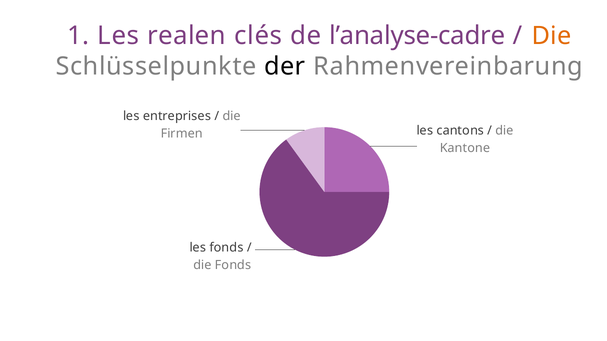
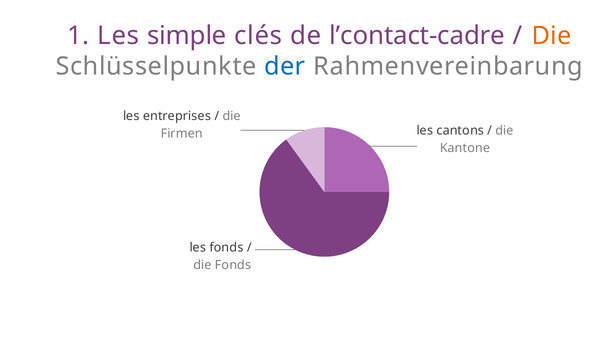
realen: realen -> simple (187, 36)
l’analyse-cadre: l’analyse-cadre -> l’contact-cadre (417, 36)
der colour: black -> blue (285, 67)
